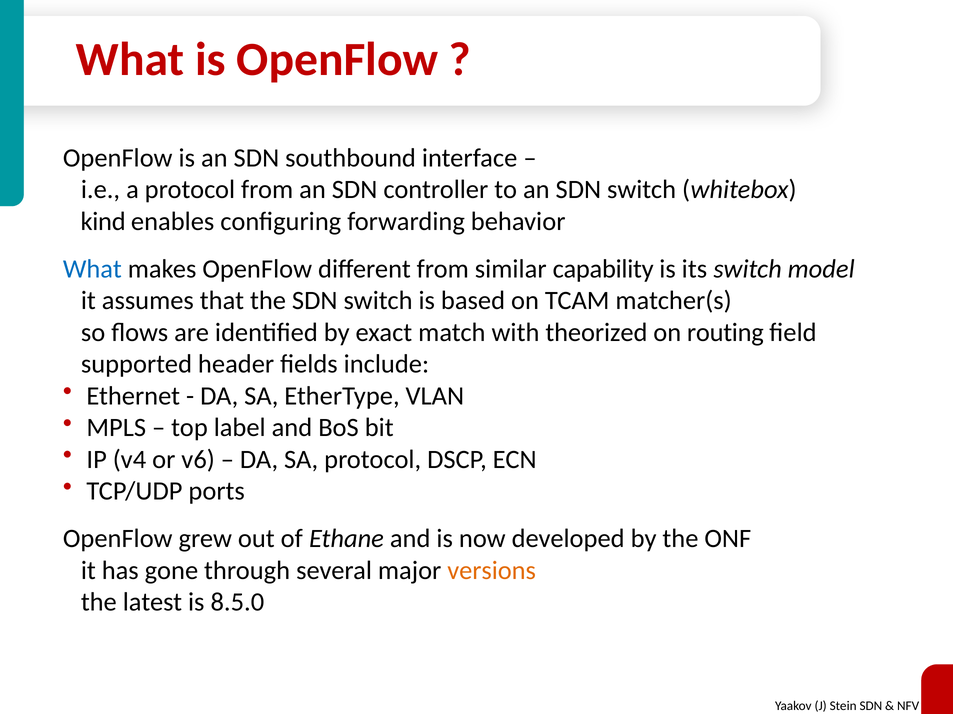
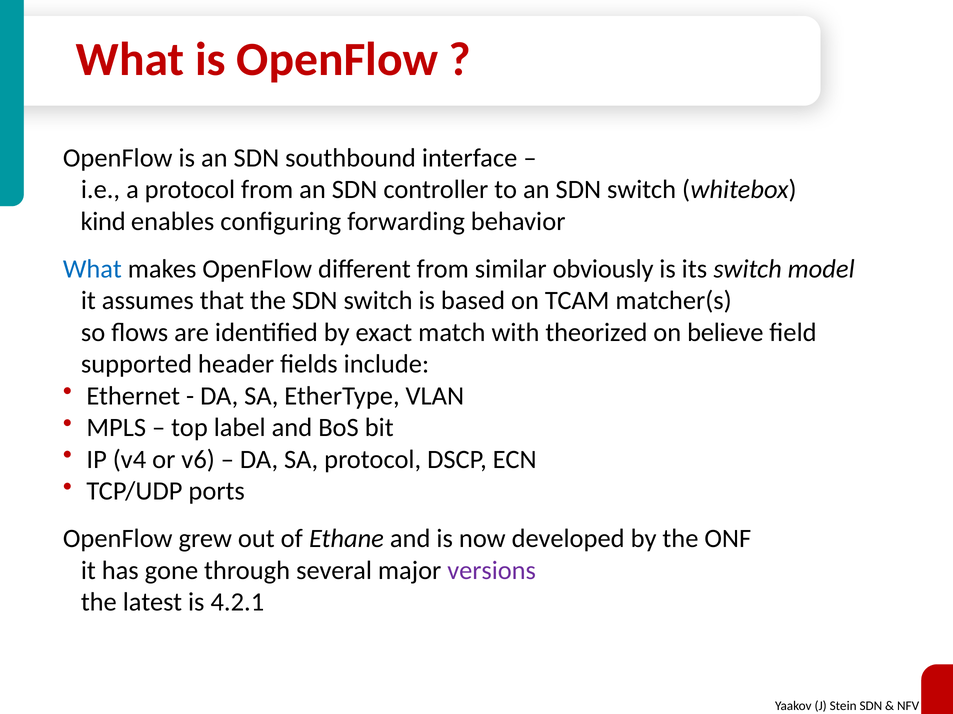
capability: capability -> obviously (603, 269)
routing: routing -> believe (725, 333)
versions colour: orange -> purple (492, 571)
8.5.0: 8.5.0 -> 4.2.1 (237, 603)
